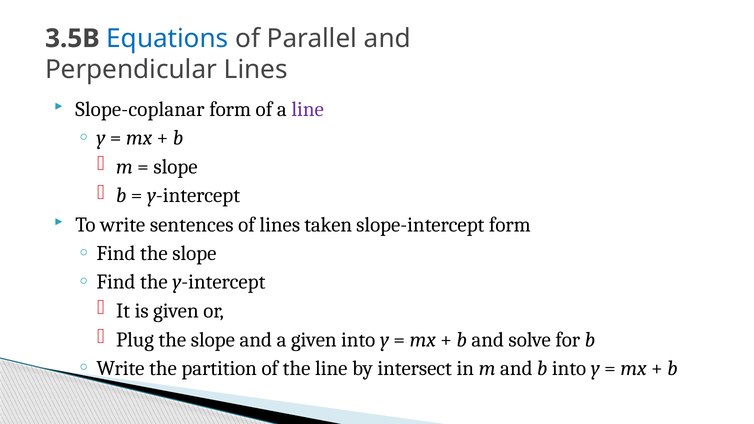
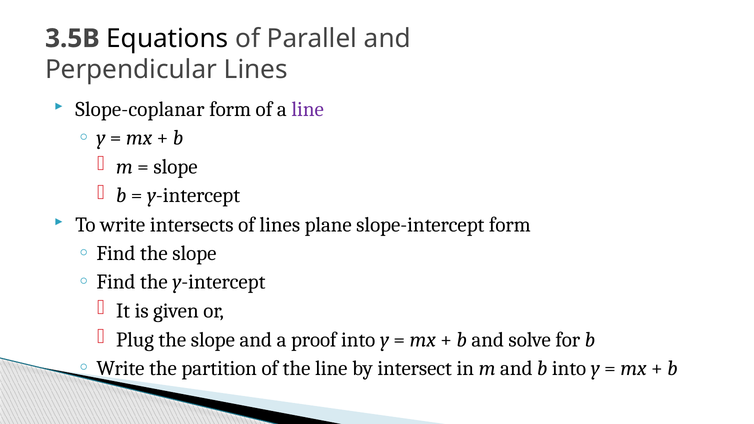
Equations colour: blue -> black (167, 38)
sentences: sentences -> intersects (192, 225)
taken: taken -> plane (328, 225)
a given: given -> proof (314, 340)
